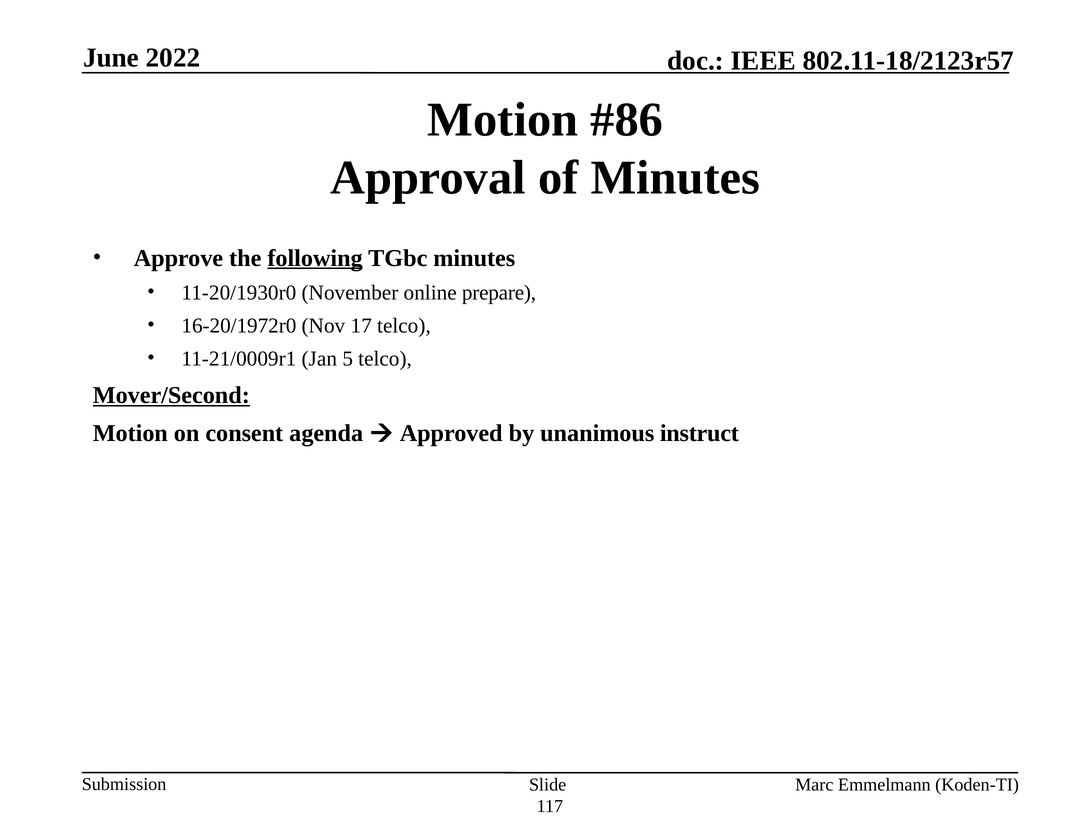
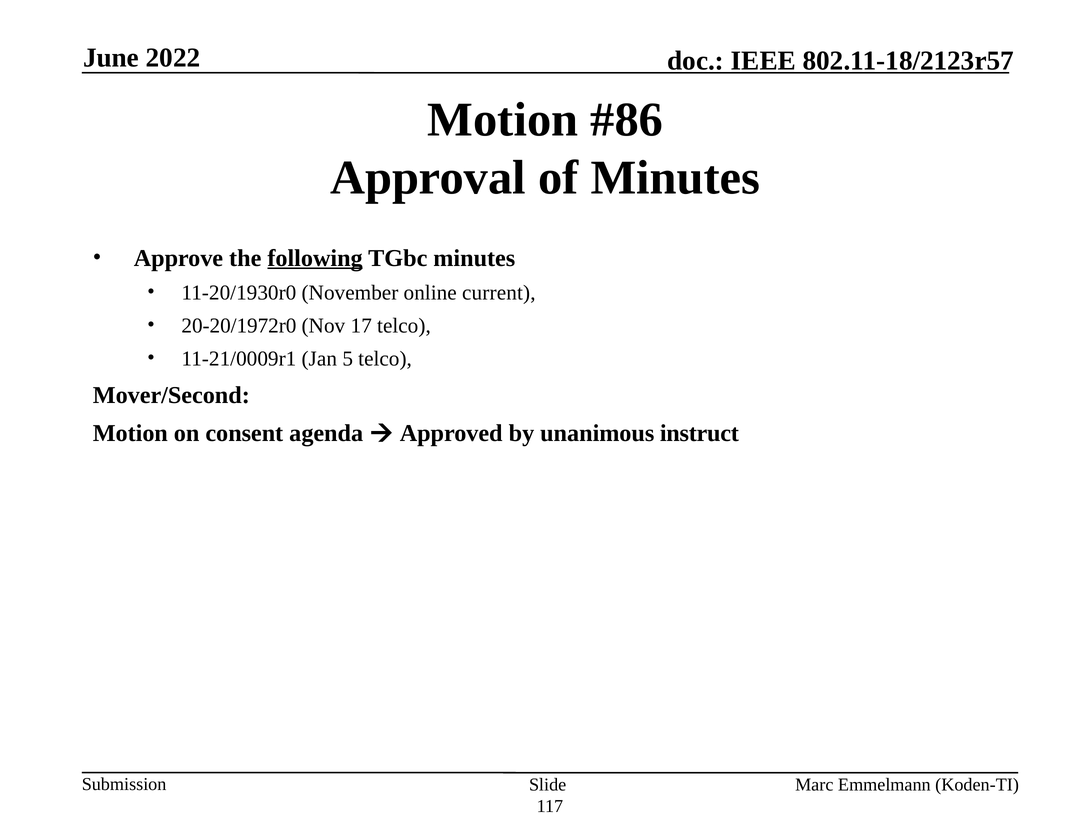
prepare: prepare -> current (499, 293)
16-20/1972r0: 16-20/1972r0 -> 20-20/1972r0 (239, 326)
Mover/Second underline: present -> none (171, 395)
